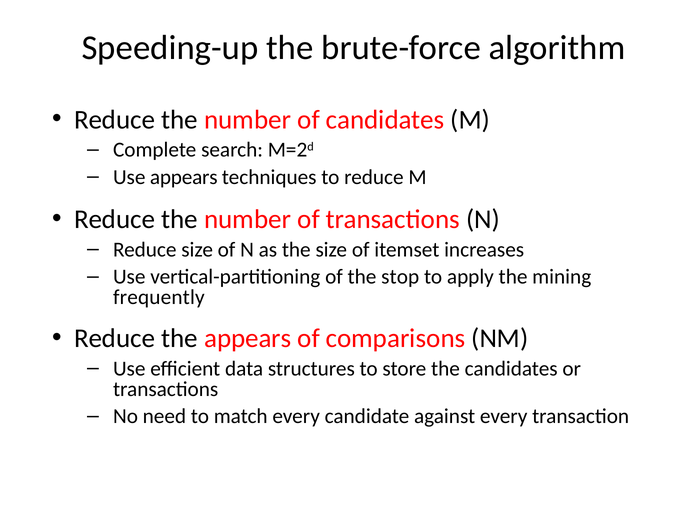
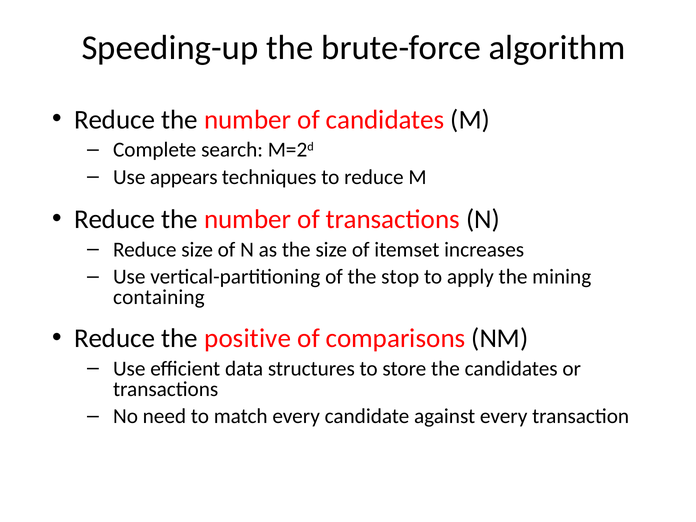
frequently: frequently -> containing (159, 297)
the appears: appears -> positive (248, 339)
